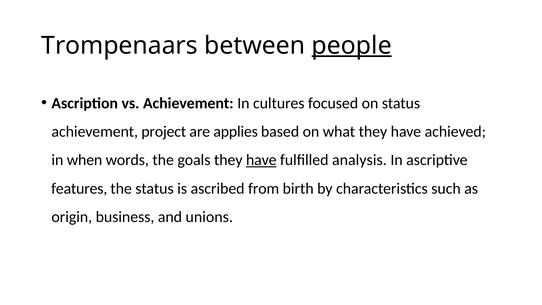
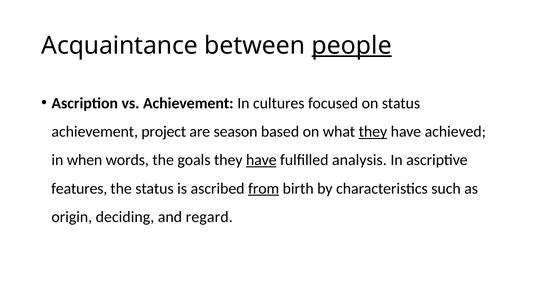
Trompenaars: Trompenaars -> Acquaintance (120, 46)
applies: applies -> season (236, 132)
they underline: none -> present (373, 132)
from underline: none -> present (264, 188)
business: business -> deciding (125, 217)
unions: unions -> regard (209, 217)
